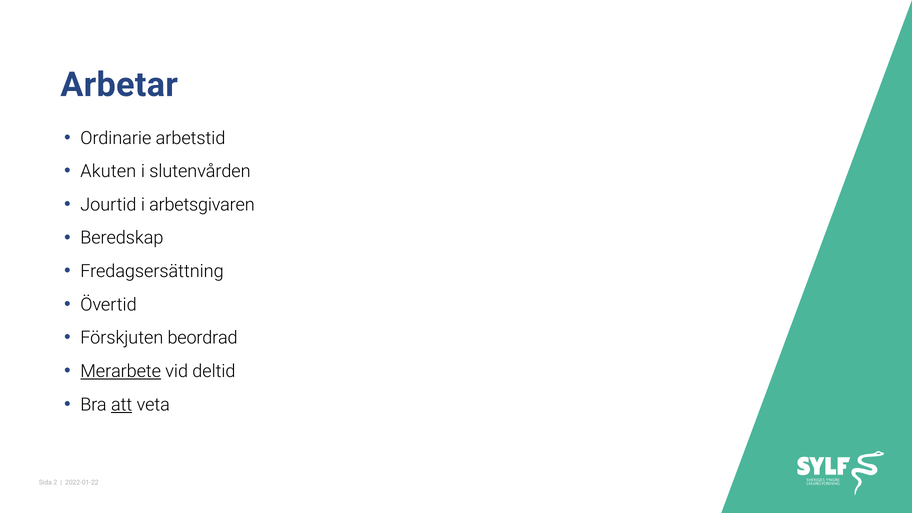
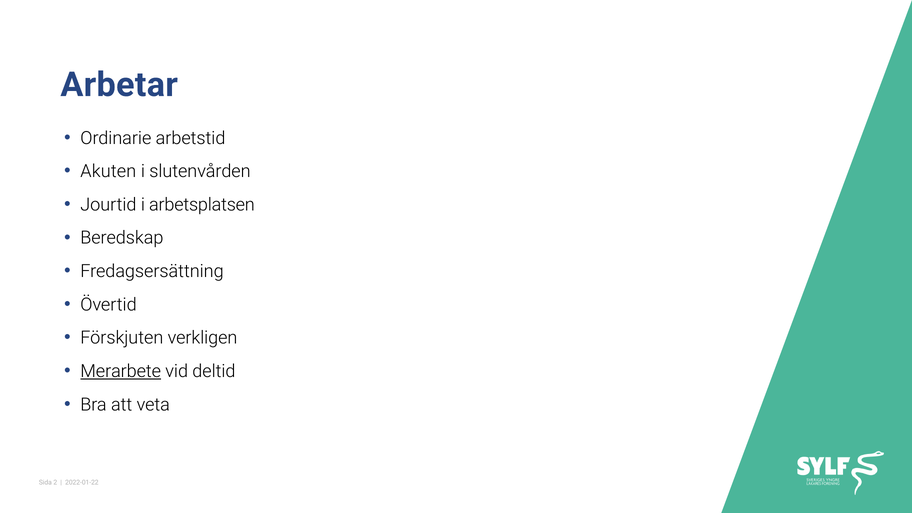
arbetsgivaren: arbetsgivaren -> arbetsplatsen (202, 205)
beordrad: beordrad -> verkligen (202, 338)
att underline: present -> none (122, 405)
